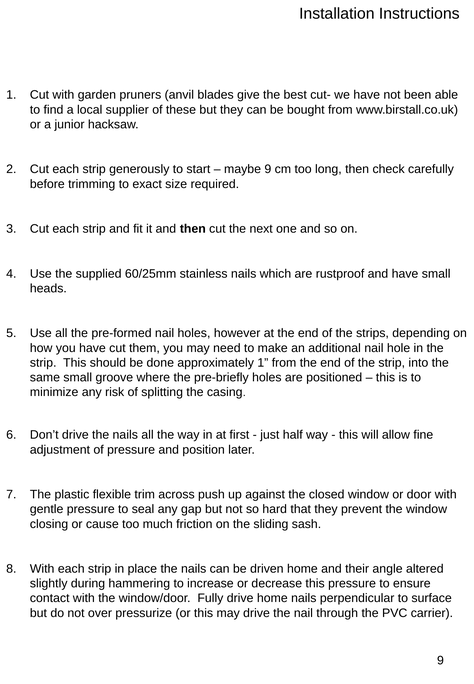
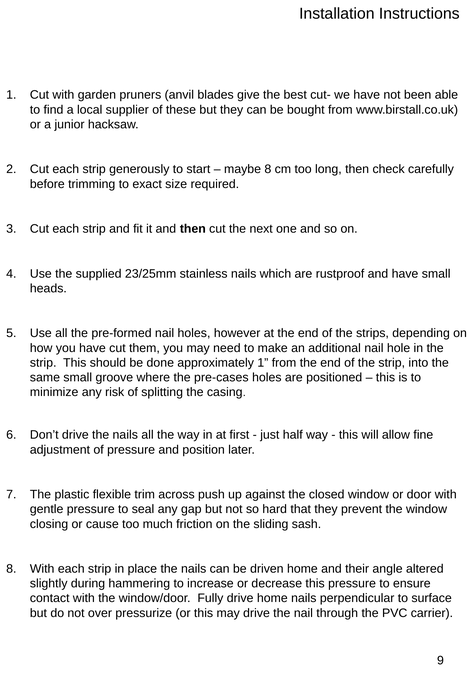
maybe 9: 9 -> 8 (268, 169)
60/25mm: 60/25mm -> 23/25mm (151, 274)
pre-briefly: pre-briefly -> pre-cases (221, 378)
